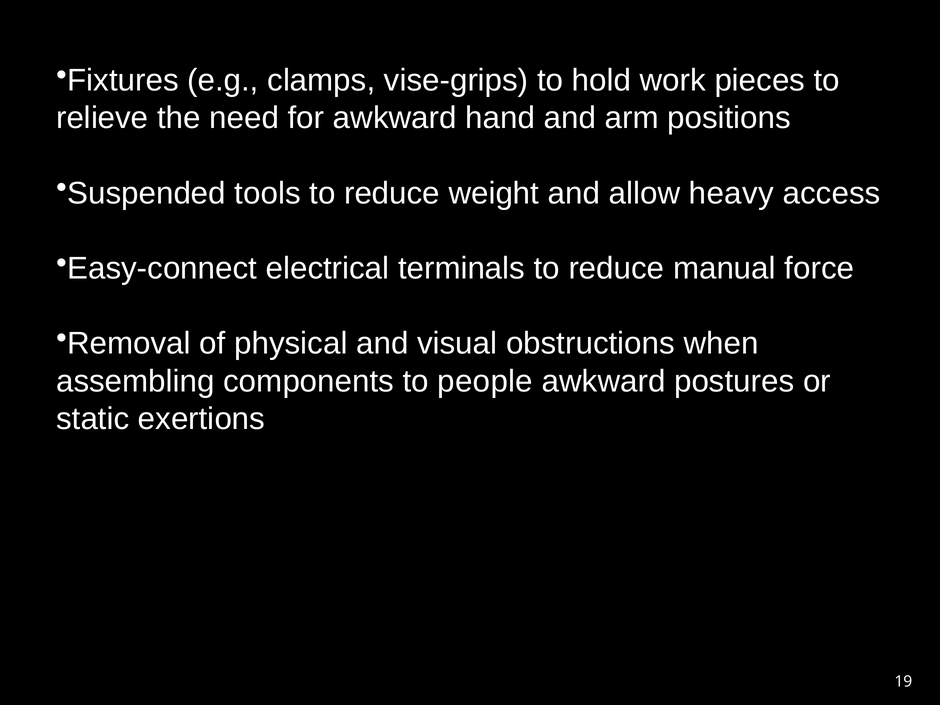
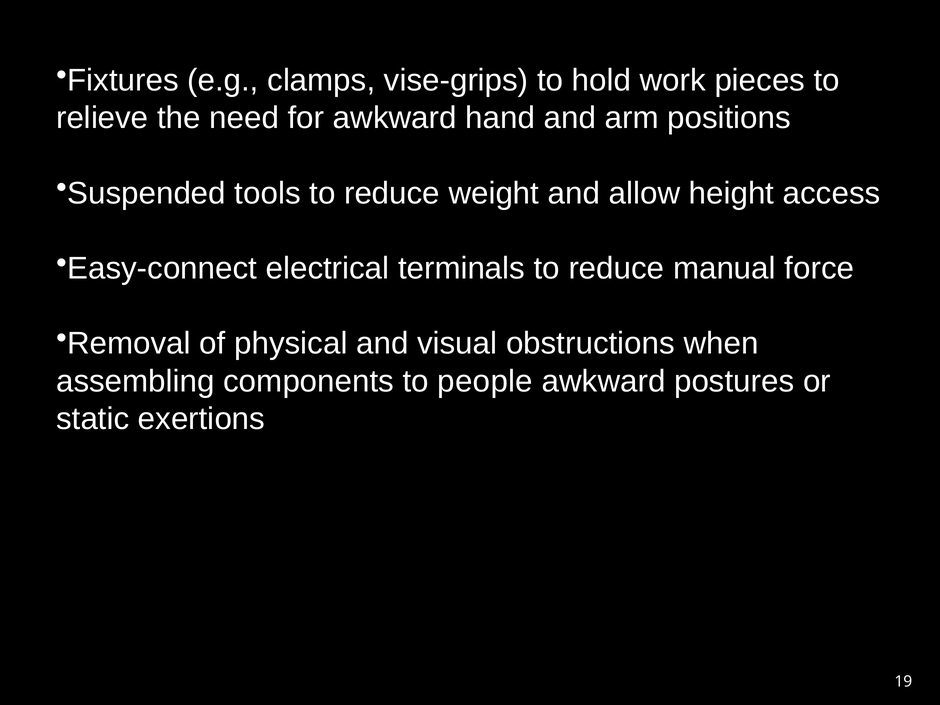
heavy: heavy -> height (732, 193)
